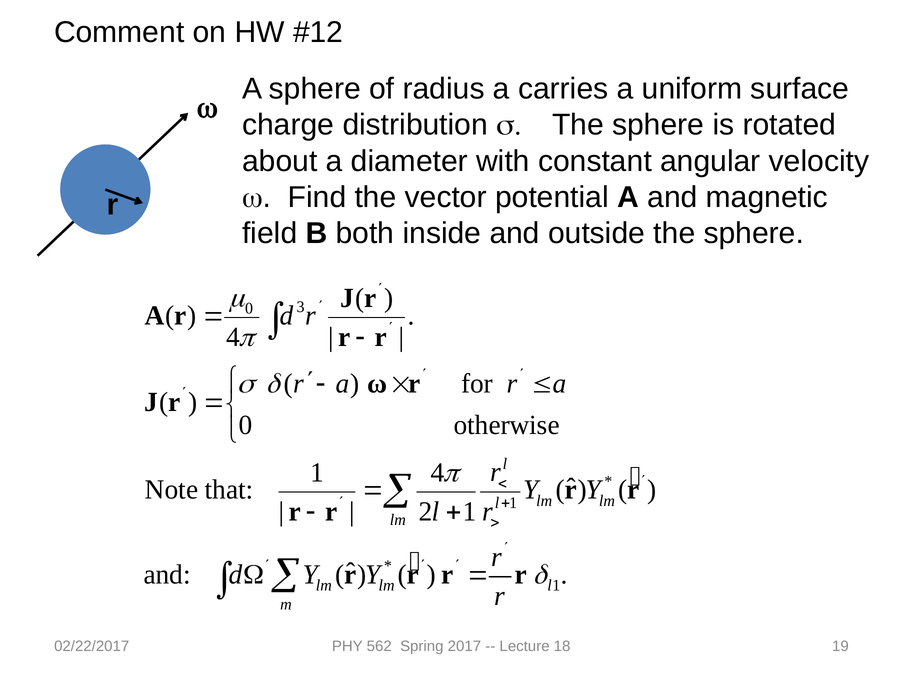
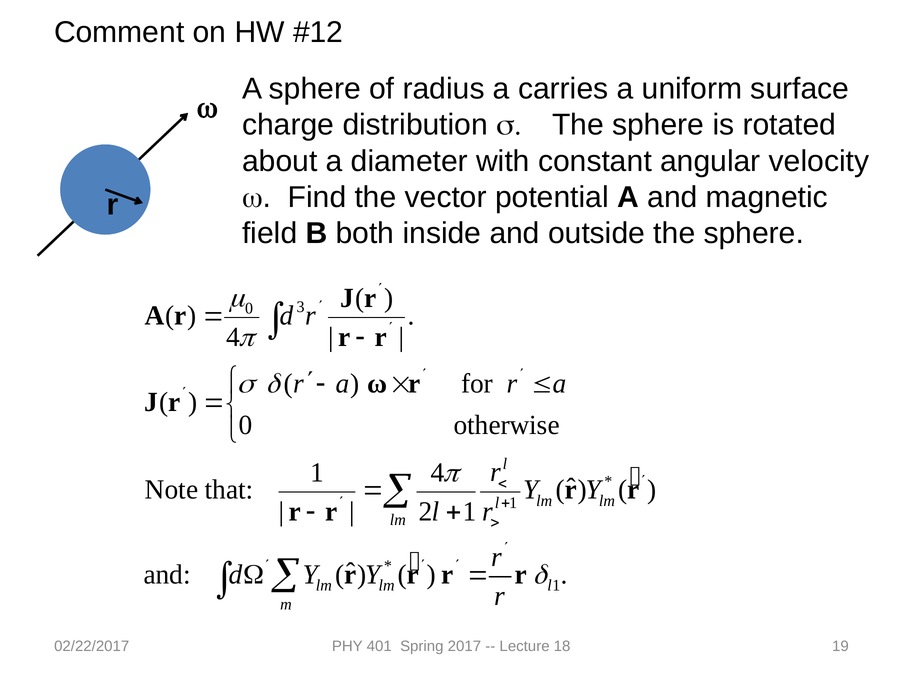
562: 562 -> 401 (379, 647)
